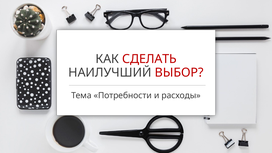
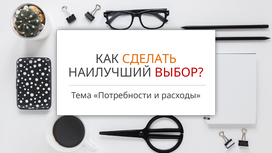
СДЕЛАТЬ colour: red -> orange (149, 59)
